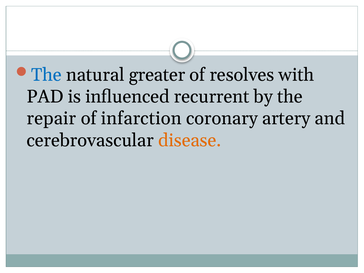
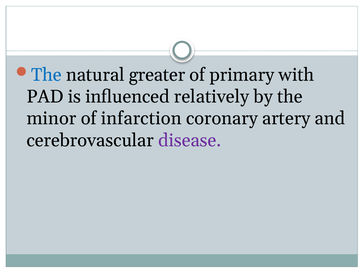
resolves: resolves -> primary (242, 75)
recurrent: recurrent -> relatively (212, 97)
repair: repair -> minor (51, 118)
disease colour: orange -> purple (190, 140)
